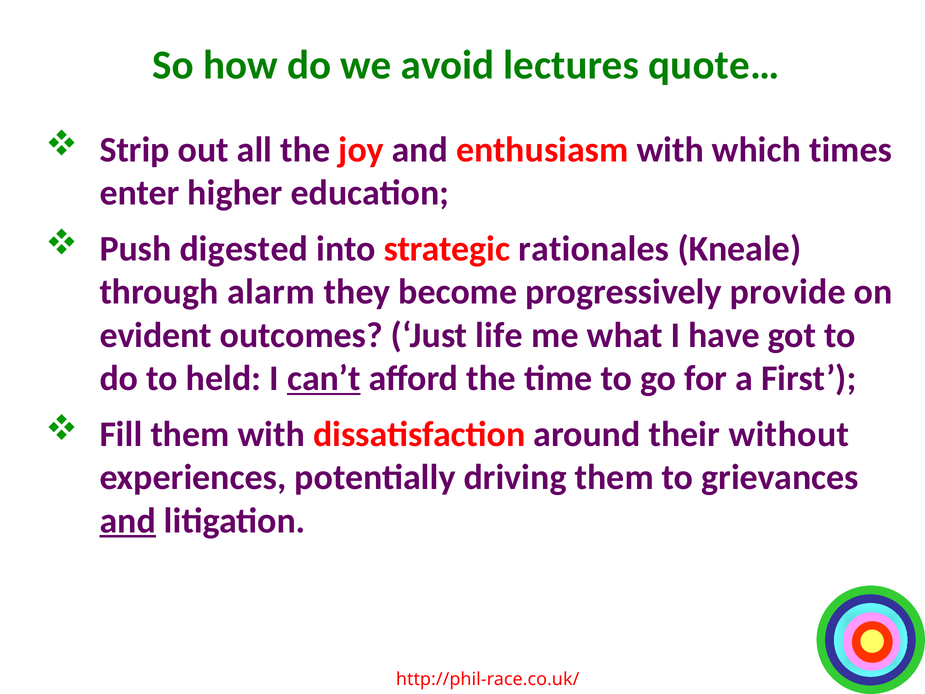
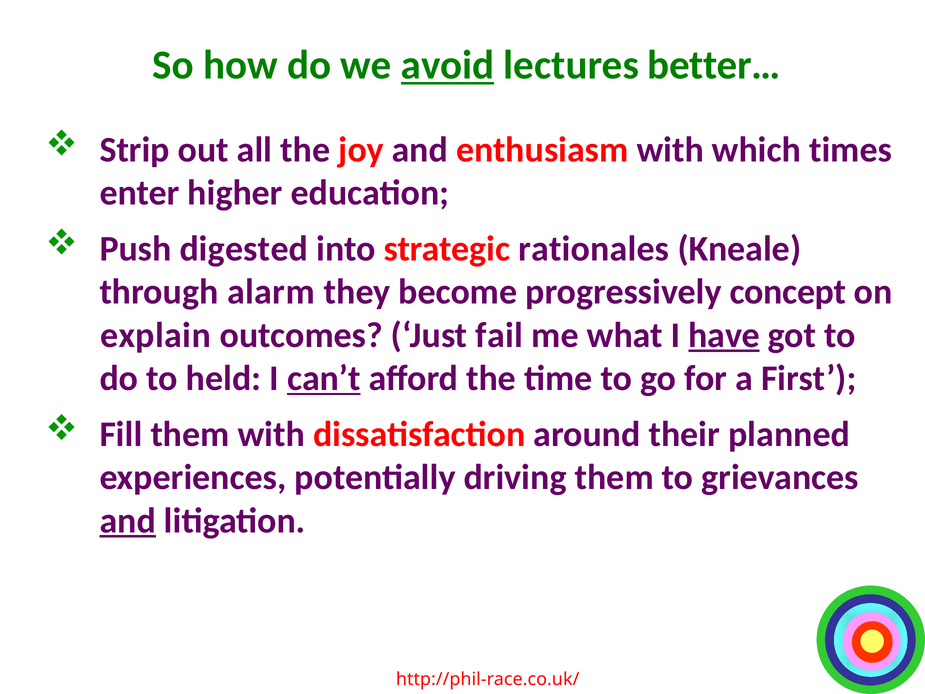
avoid underline: none -> present (448, 65)
quote…: quote… -> better… (714, 65)
provide: provide -> concept (788, 292)
evident: evident -> explain (155, 335)
life: life -> fail (499, 335)
have underline: none -> present (724, 335)
without: without -> planned (789, 434)
